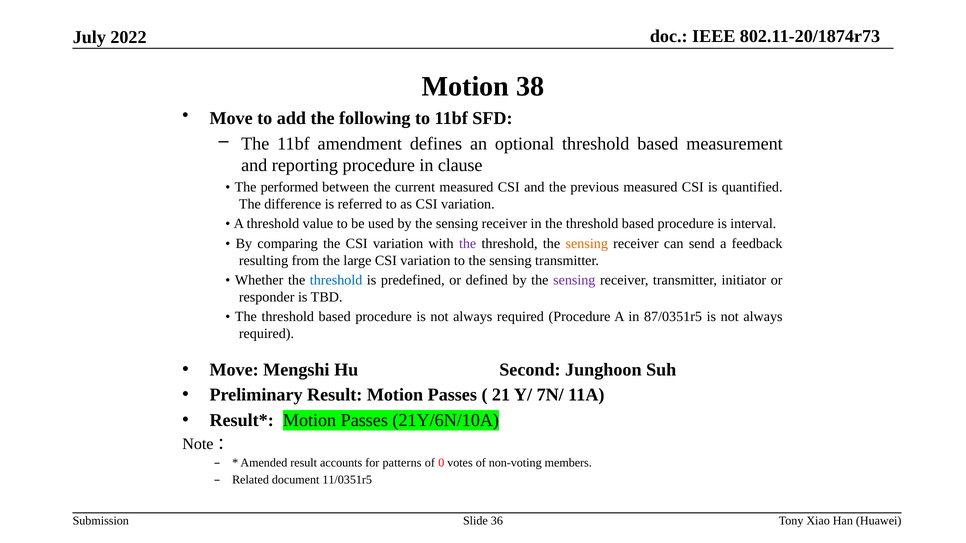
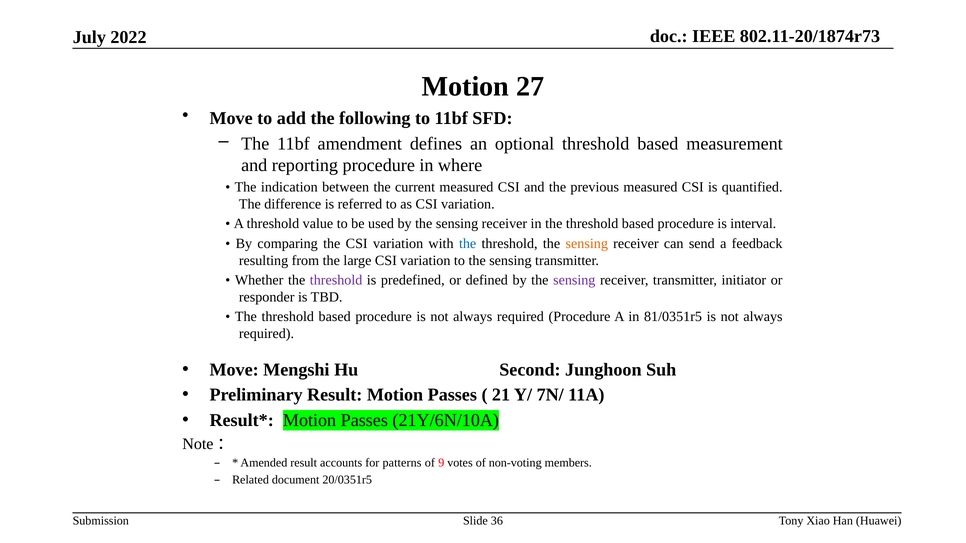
38: 38 -> 27 (530, 86)
clause: clause -> where (460, 165)
performed: performed -> indication (289, 187)
the colour: purple -> blue (468, 244)
threshold colour: blue -> purple (336, 280)
87/0351r5: 87/0351r5 -> 81/0351r5 (673, 317)
0: 0 -> 9 (441, 463)
11/0351r5: 11/0351r5 -> 20/0351r5 (347, 480)
